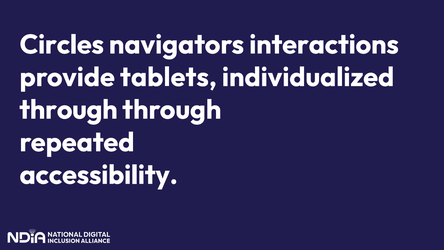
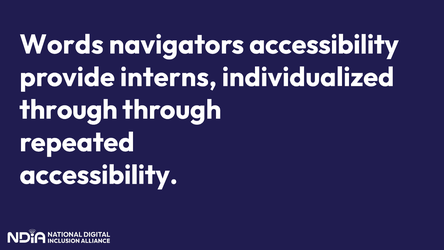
Circles: Circles -> Words (62, 45)
navigators interactions: interactions -> accessibility (324, 45)
tablets: tablets -> interns (168, 77)
